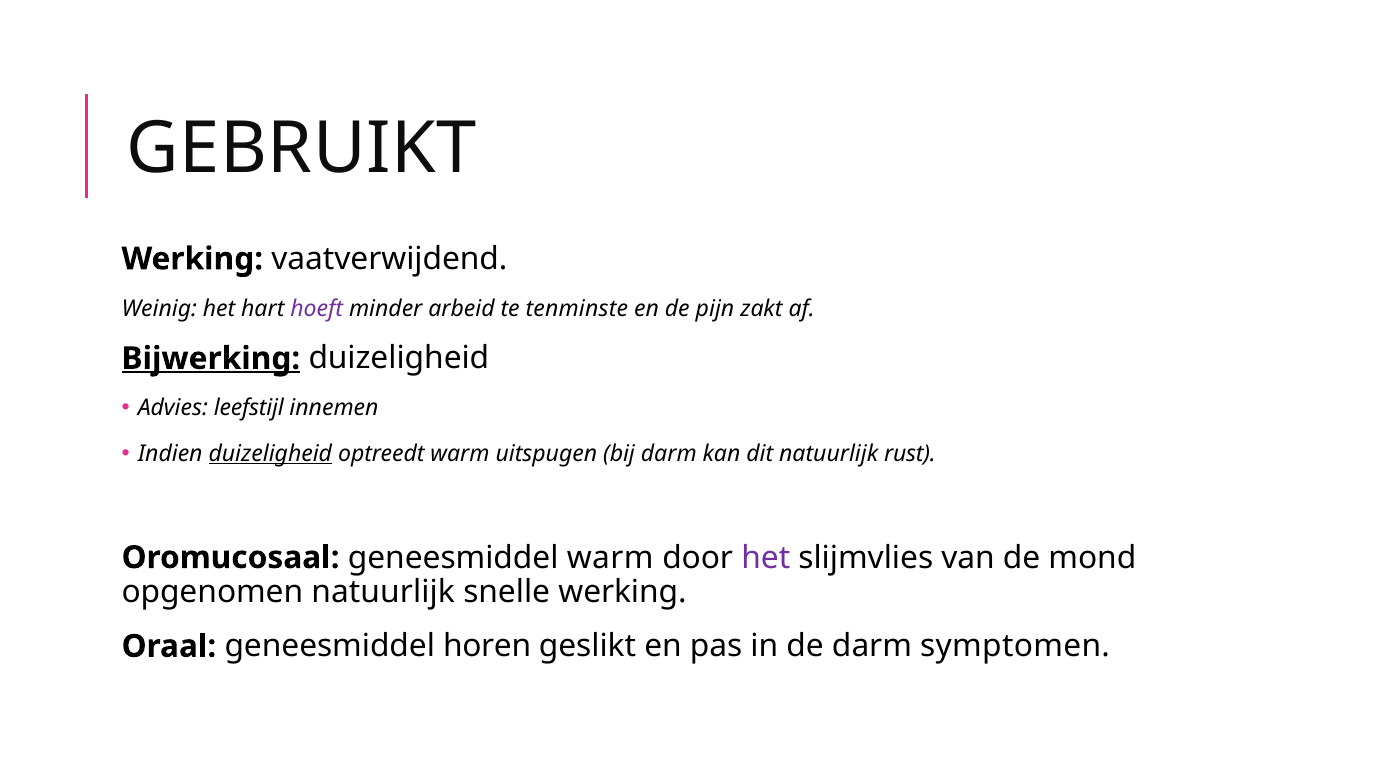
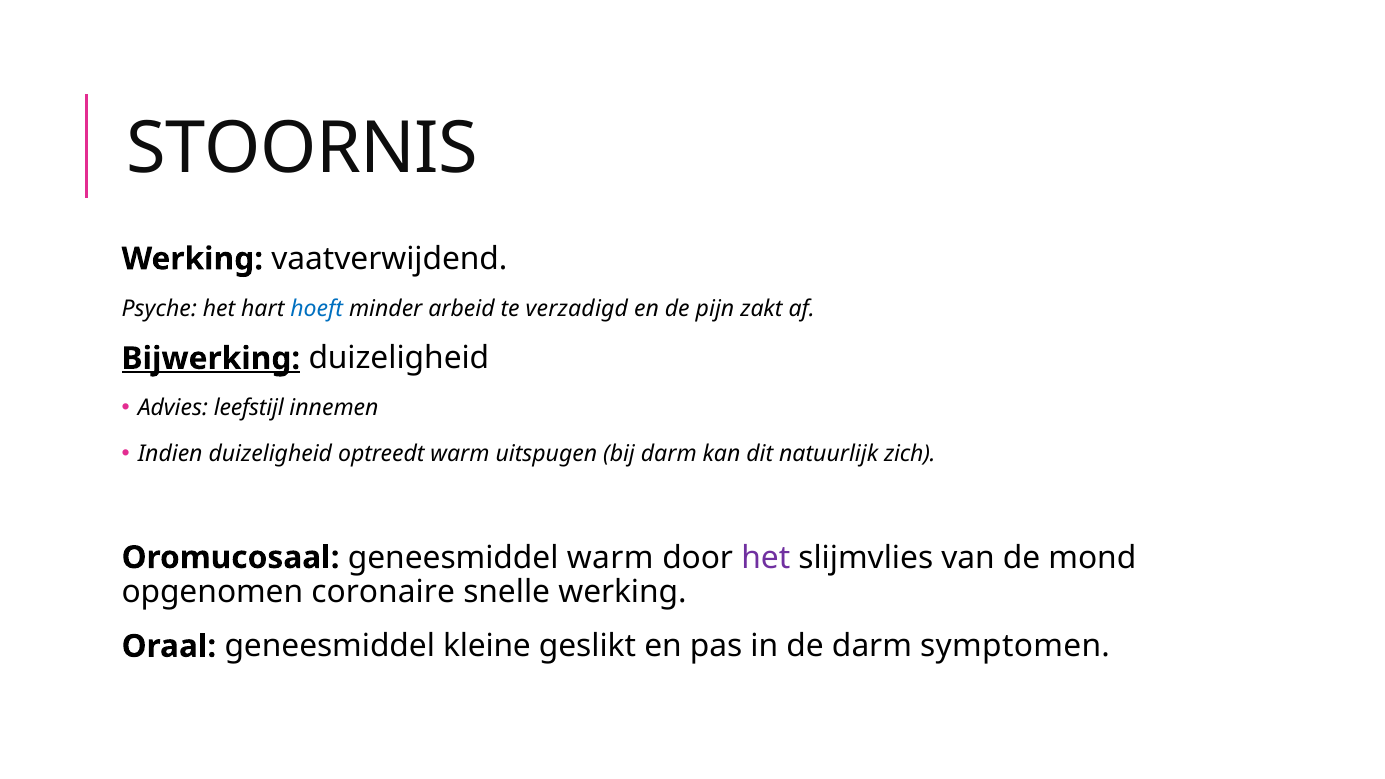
GEBRUIKT: GEBRUIKT -> STOORNIS (302, 149)
Weinig: Weinig -> Psyche (159, 309)
hoeft colour: purple -> blue (317, 309)
tenminste: tenminste -> verzadigd (577, 309)
duizeligheid underline: present -> none (270, 453)
rust: rust -> zich (910, 453)
opgenomen natuurlijk: natuurlijk -> coronaire (383, 592)
horen: horen -> kleine (487, 646)
